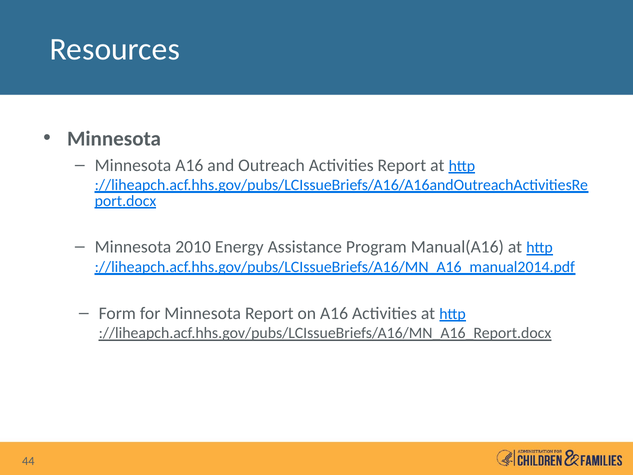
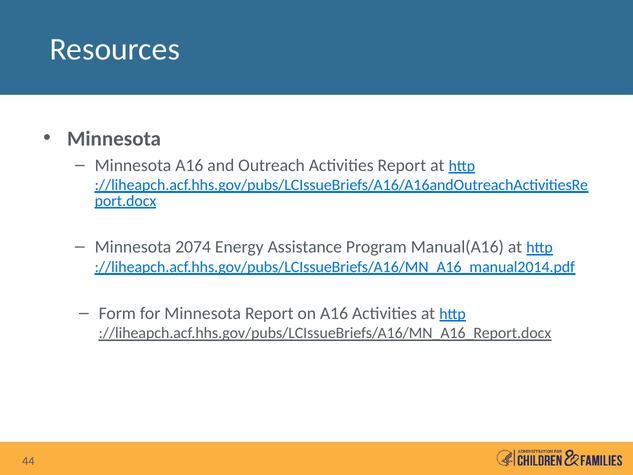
2010: 2010 -> 2074 (193, 247)
